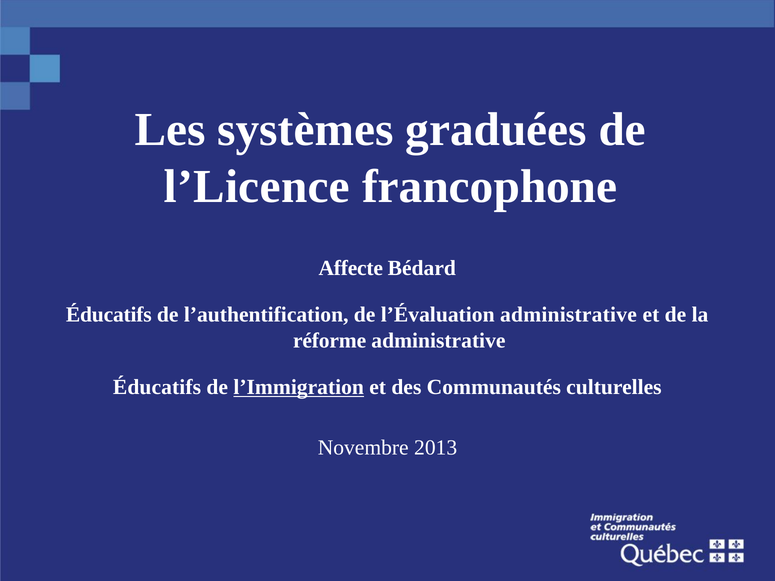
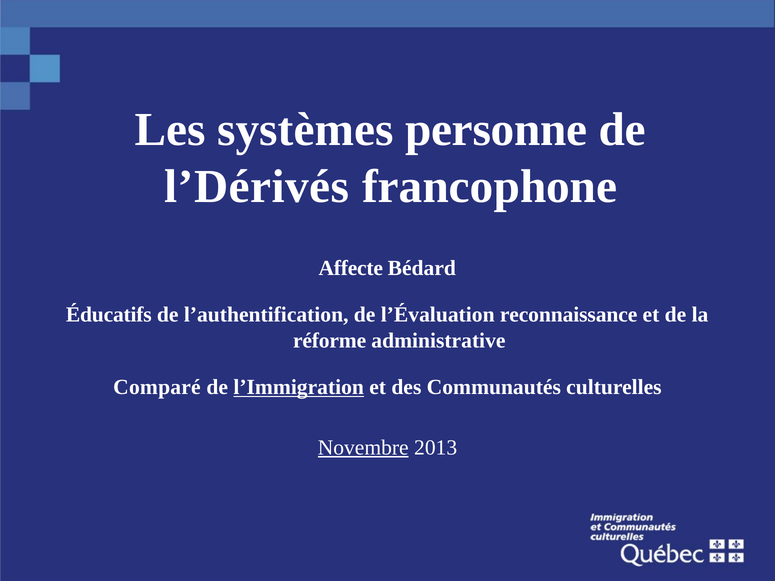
graduées: graduées -> personne (496, 130)
l’Licence: l’Licence -> l’Dérivés (257, 187)
l’Évaluation administrative: administrative -> reconnaissance (569, 315)
Éducatifs: Éducatifs -> Comparé (157, 387)
Novembre underline: none -> present (363, 448)
